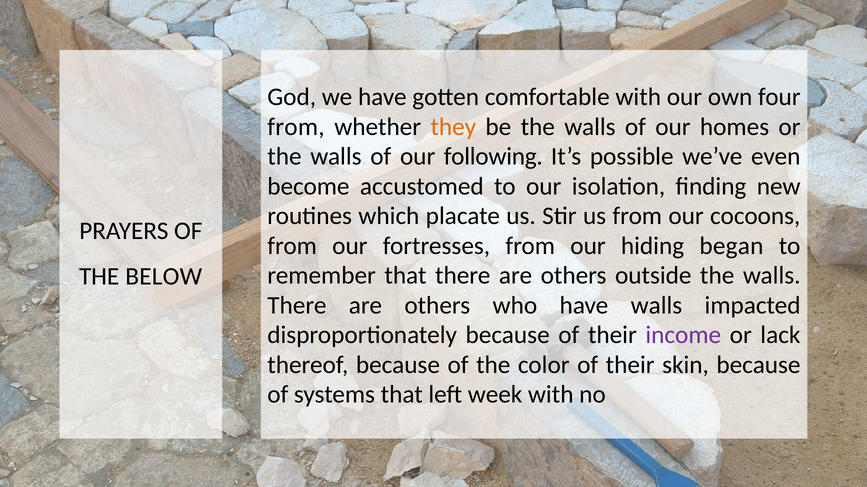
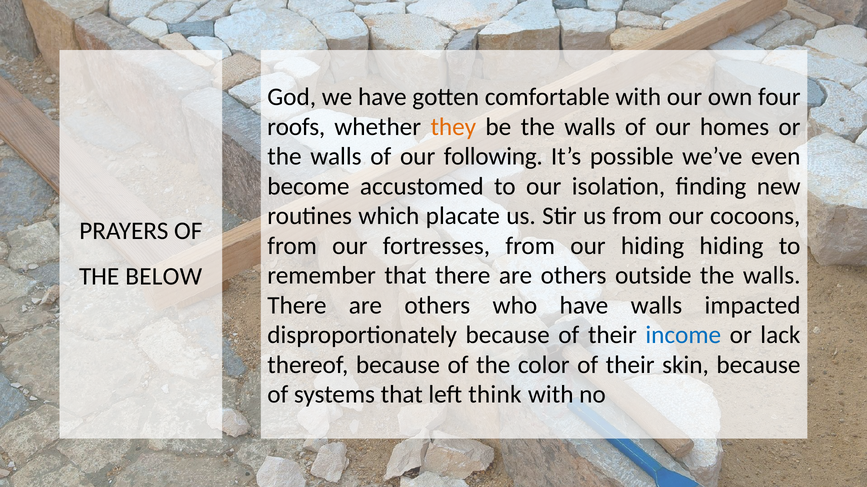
from: from -> roofs (296, 127)
hiding began: began -> hiding (731, 246)
income colour: purple -> blue (683, 336)
week: week -> think (495, 395)
